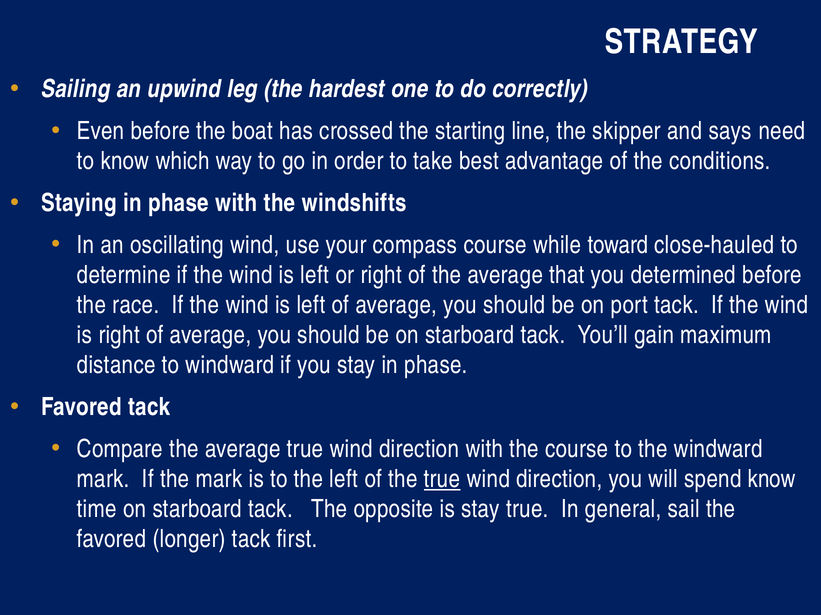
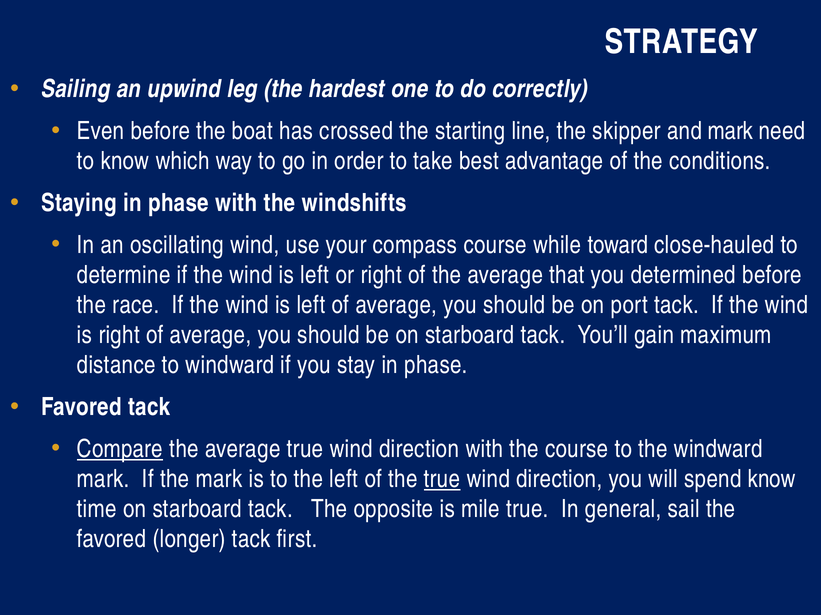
and says: says -> mark (730, 131)
Compare underline: none -> present (120, 450)
is stay: stay -> mile (481, 510)
